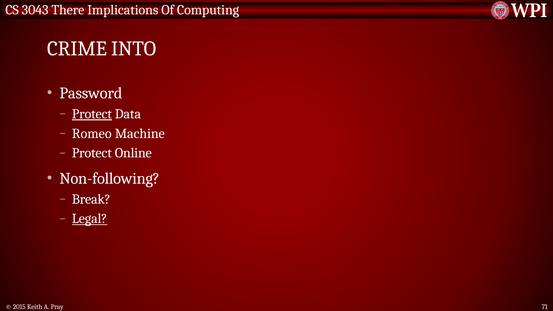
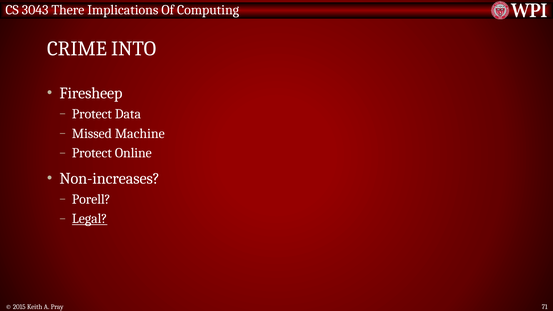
Password: Password -> Firesheep (91, 93)
Protect underline: present -> none (92, 114)
Romeo: Romeo -> Missed (92, 134)
Non-following: Non-following -> Non-increases (110, 178)
Break: Break -> Porell (91, 199)
